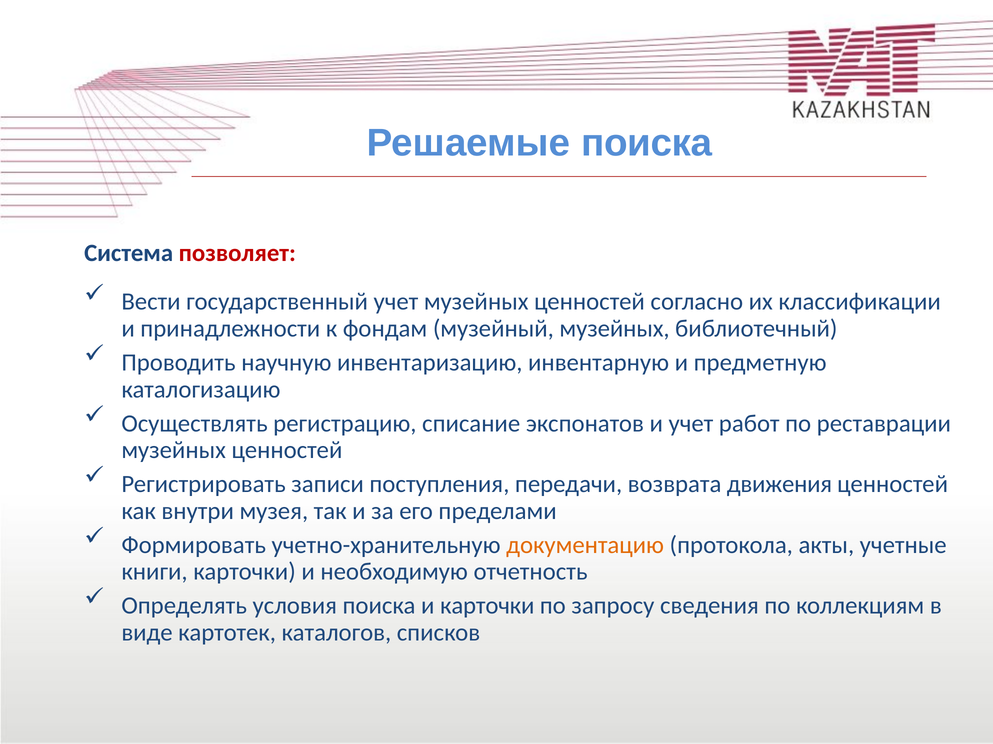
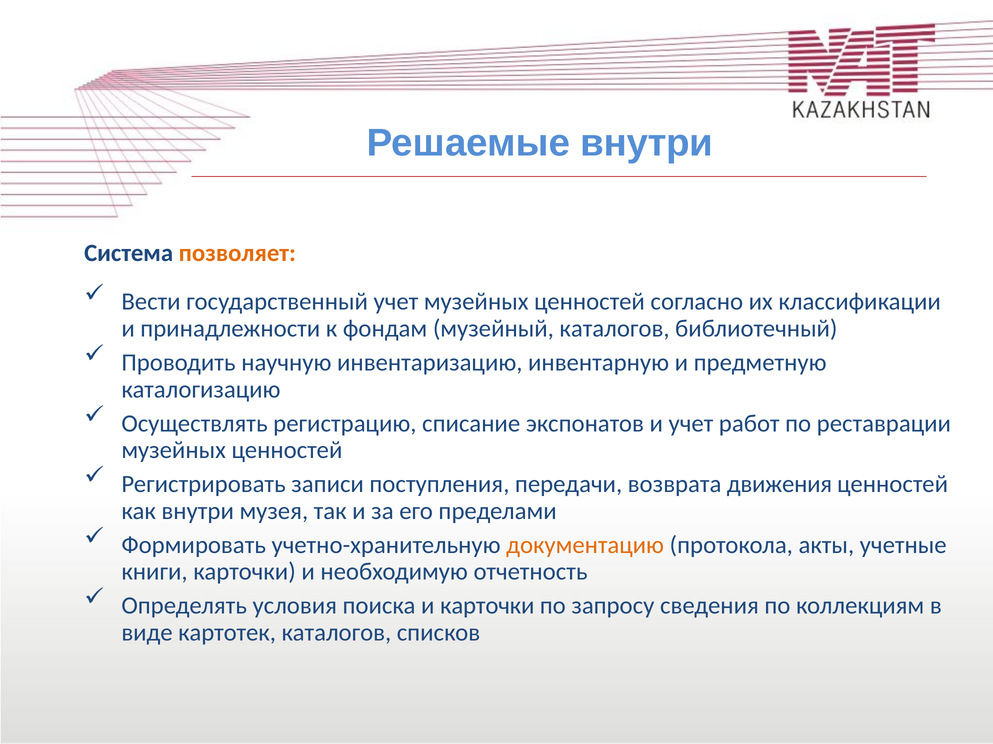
Решаемые поиска: поиска -> внутри (647, 143)
позволяет colour: red -> orange (237, 253)
музейный музейных: музейных -> каталогов (615, 329)
